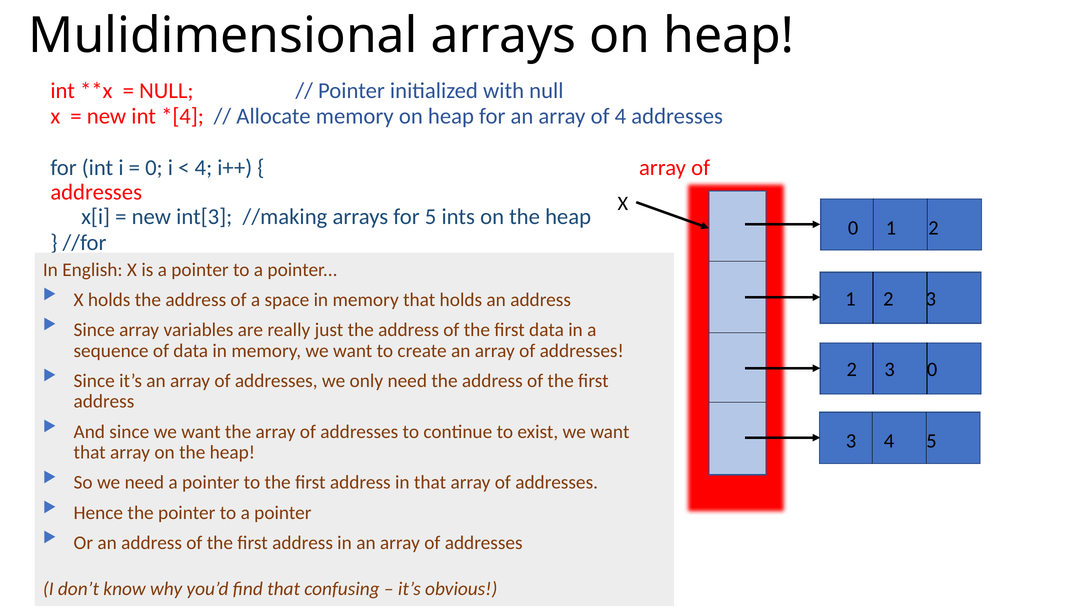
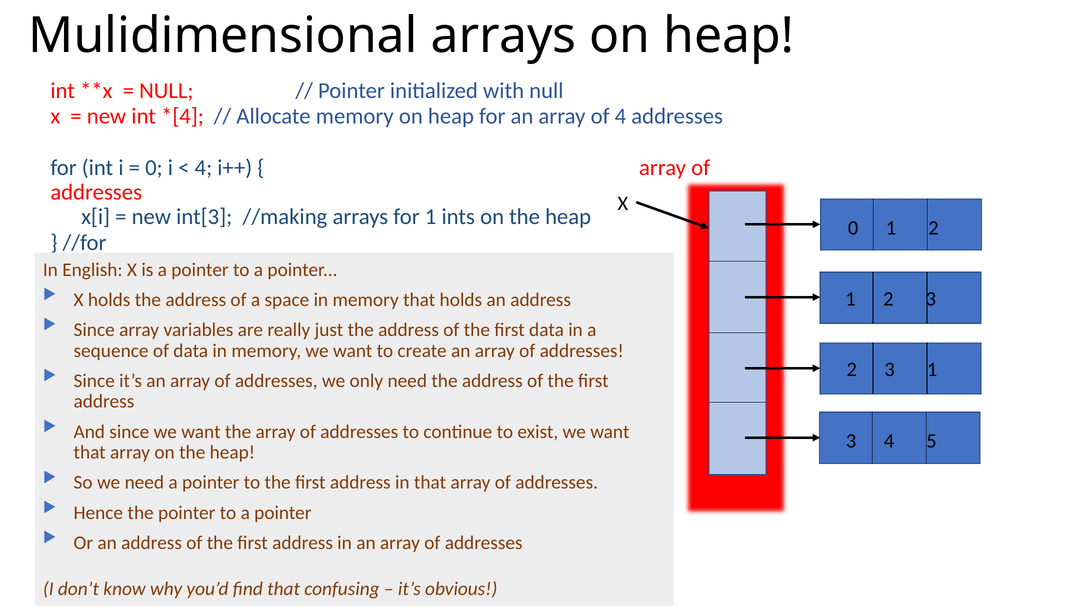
for 5: 5 -> 1 (431, 217)
3 0: 0 -> 1 (932, 369)
